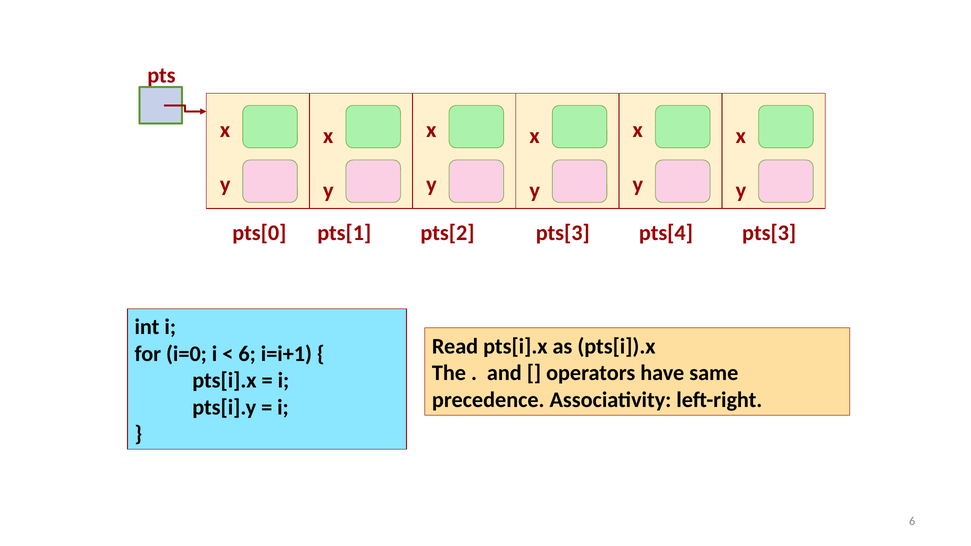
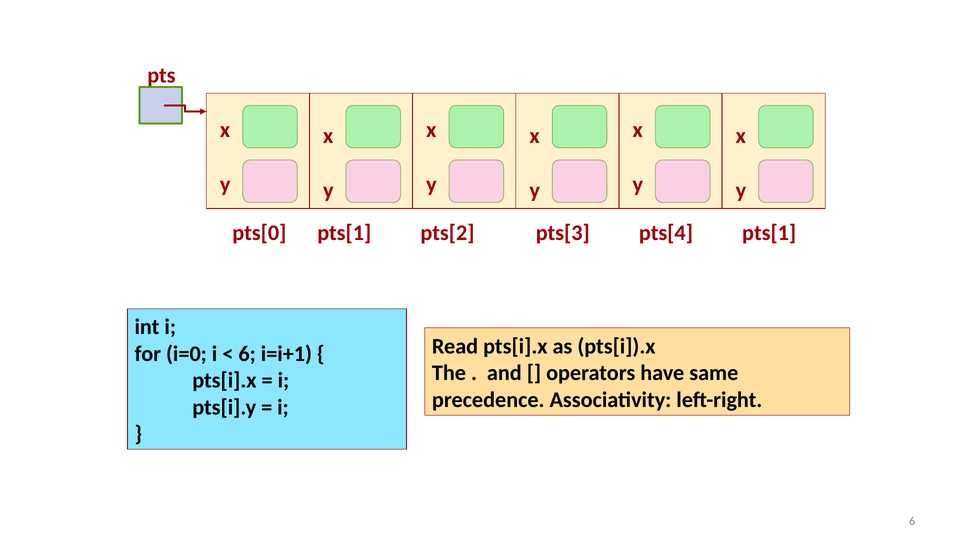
pts[4 pts[3: pts[3 -> pts[1 (769, 233)
